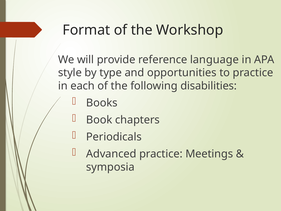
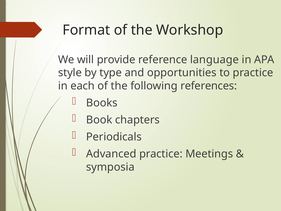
disabilities: disabilities -> references (209, 86)
